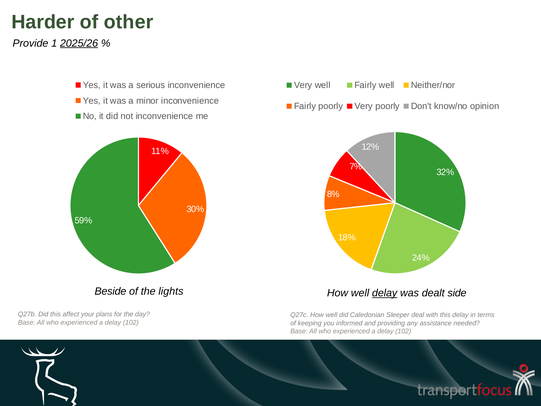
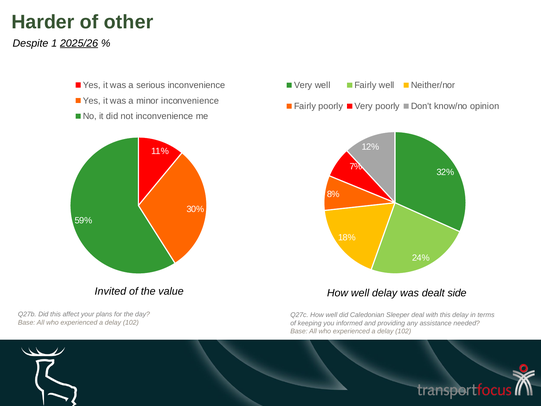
Provide: Provide -> Despite (30, 43)
Beside: Beside -> Invited (110, 291)
lights: lights -> value (171, 291)
delay underline: present -> none (385, 293)
